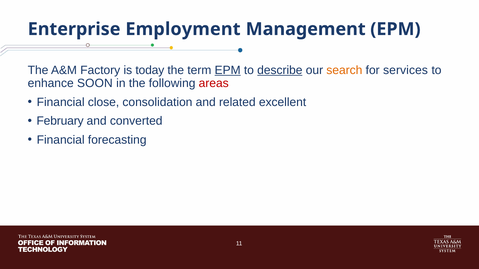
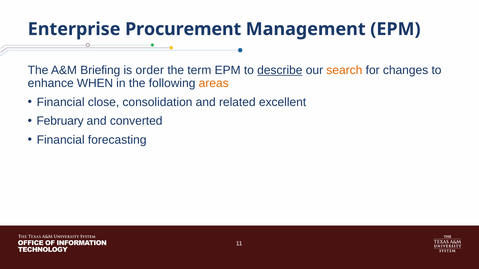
Employment: Employment -> Procurement (183, 29)
Factory: Factory -> Briefing (100, 70)
today: today -> order (150, 70)
EPM underline: present -> none (228, 70)
services: services -> changes (406, 70)
SOON: SOON -> WHEN (95, 83)
areas colour: red -> orange (214, 83)
